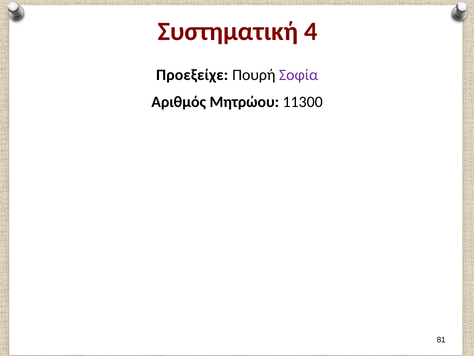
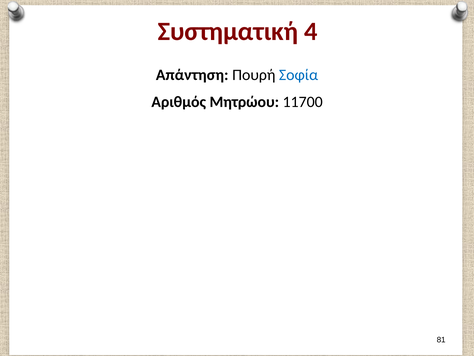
Προεξείχε: Προεξείχε -> Απάντηση (192, 75)
Σοφία colour: purple -> blue (299, 75)
11300: 11300 -> 11700 (303, 102)
